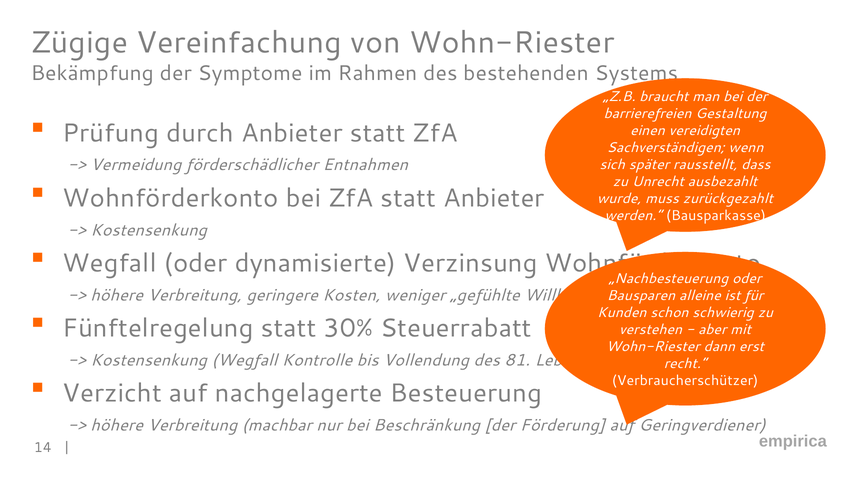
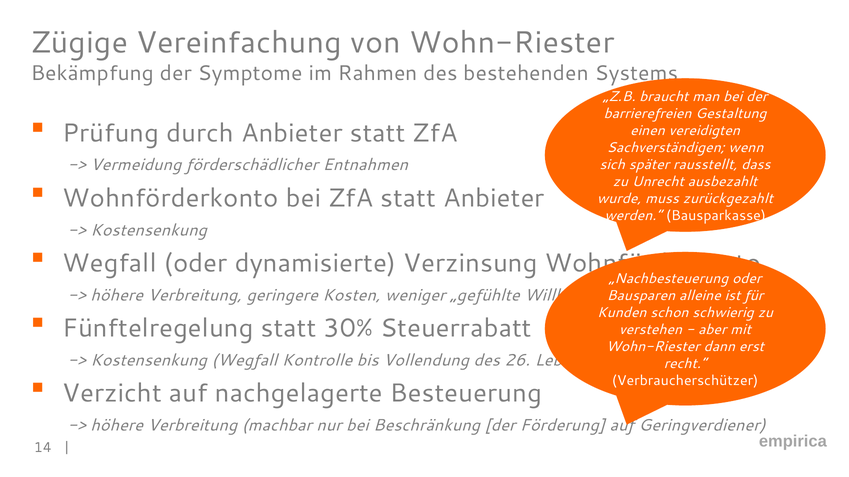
81: 81 -> 26 (517, 361)
